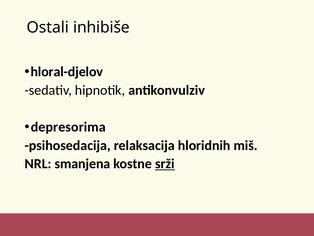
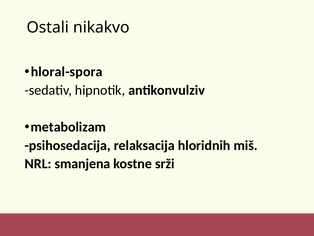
inhibiše: inhibiše -> nikakvo (101, 27)
hloral-djelov: hloral-djelov -> hloral-spora (67, 72)
depresorima: depresorima -> metabolizam (68, 127)
srži underline: present -> none (165, 164)
